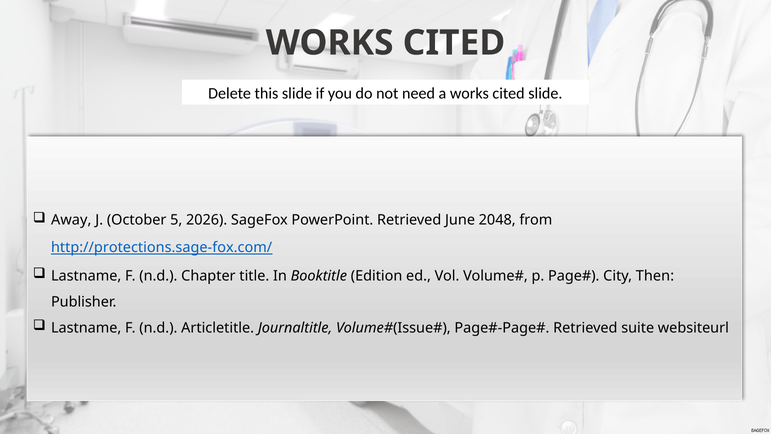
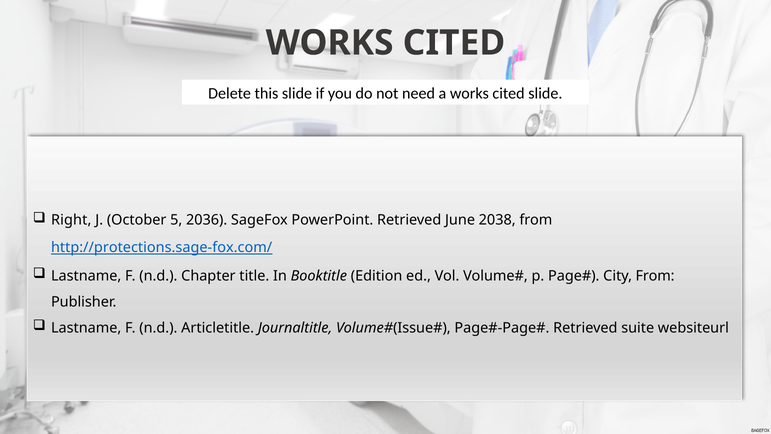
Away: Away -> Right (71, 220)
2026: 2026 -> 2036 (207, 220)
2048: 2048 -> 2038 (497, 220)
City Then: Then -> From (655, 276)
